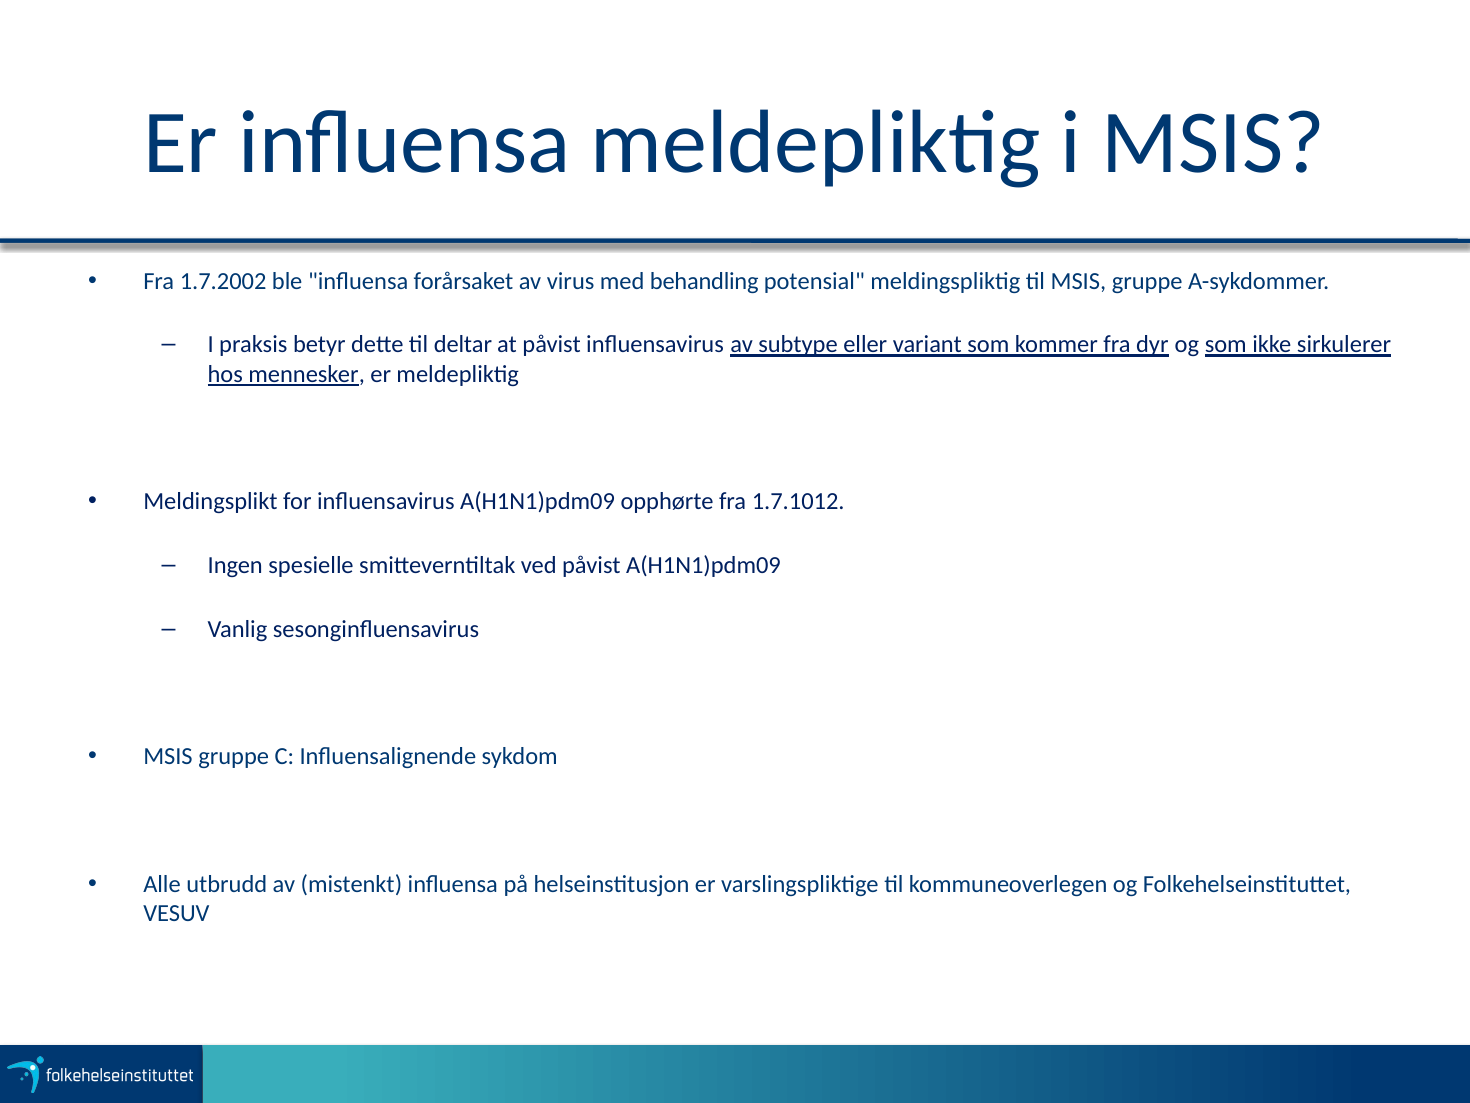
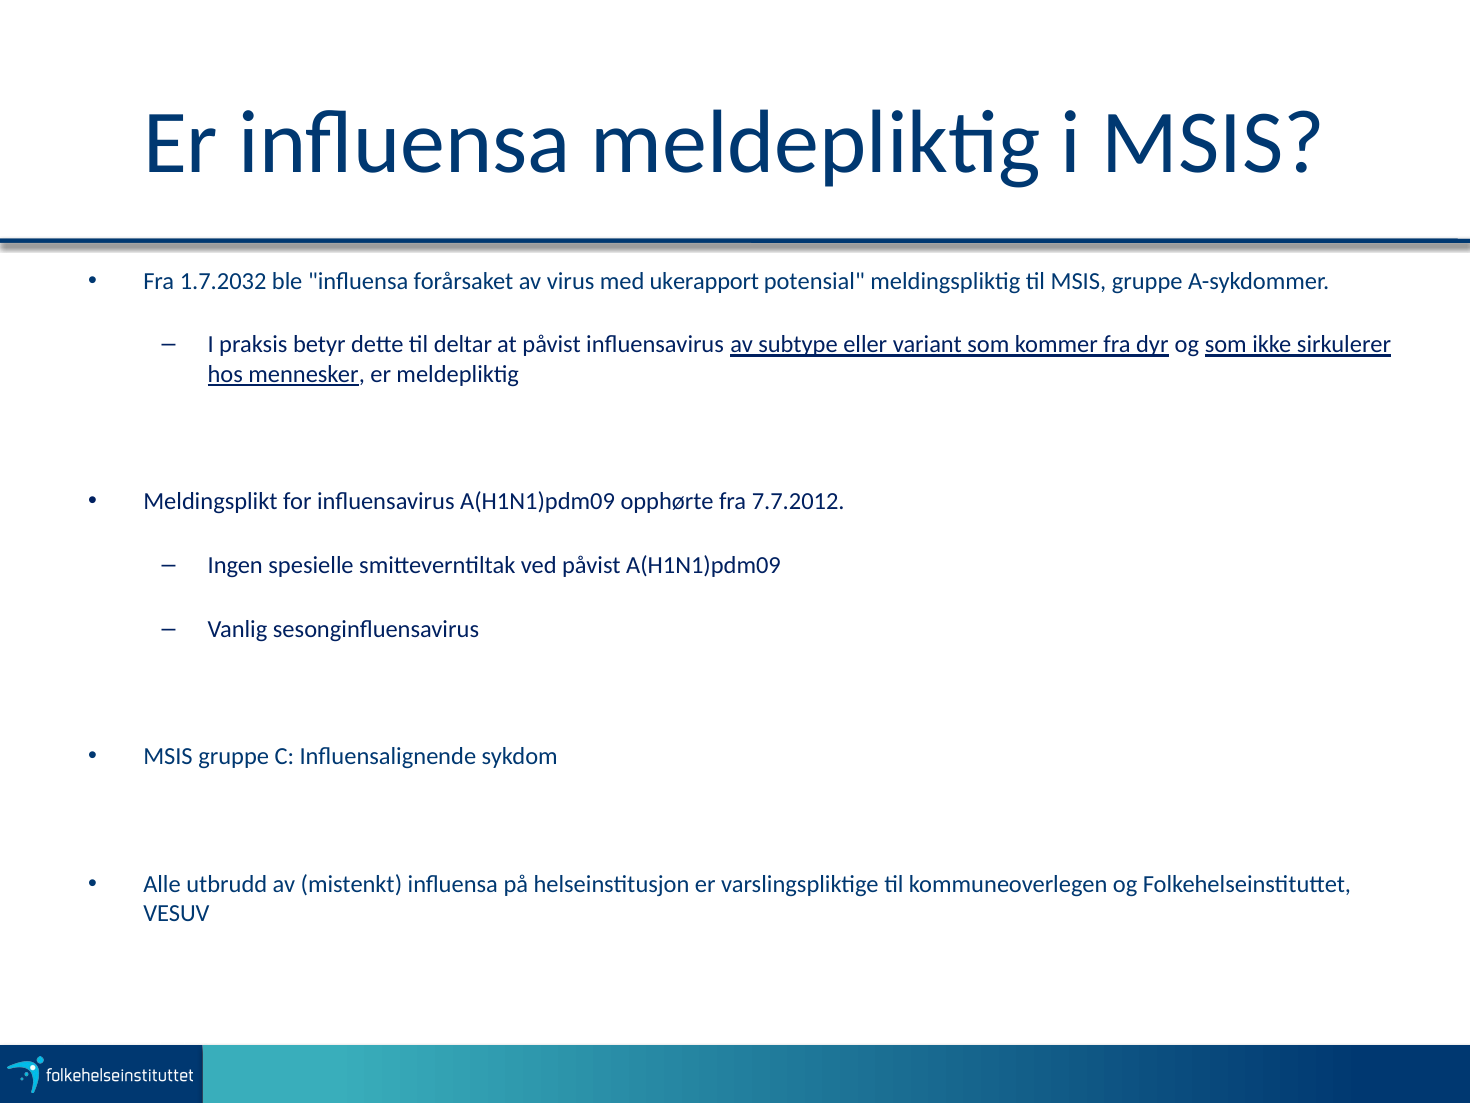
1.7.2002: 1.7.2002 -> 1.7.2032 (223, 281)
behandling: behandling -> ukerapport (704, 281)
1.7.1012: 1.7.1012 -> 7.7.2012 (798, 502)
